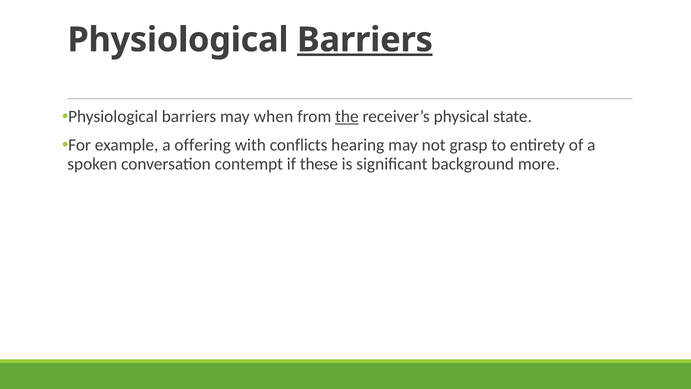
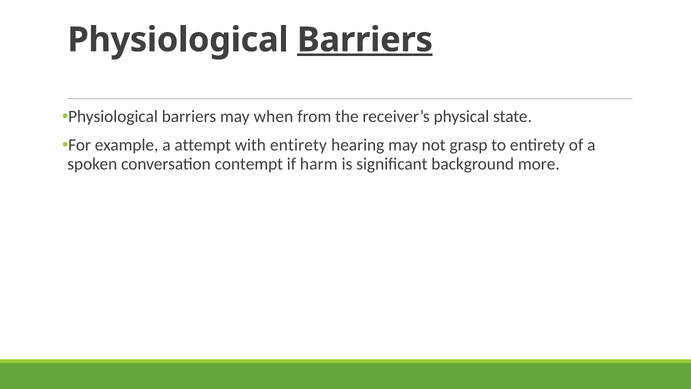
the underline: present -> none (347, 116)
offering: offering -> attempt (203, 145)
with conflicts: conflicts -> entirety (298, 145)
these: these -> harm (319, 164)
